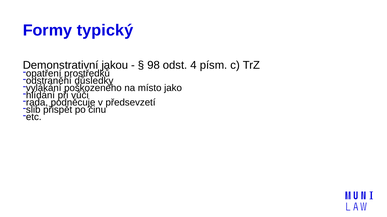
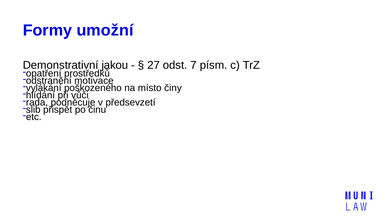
typický: typický -> umožní (105, 30)
98: 98 -> 27 (154, 65)
4: 4 -> 7 (194, 65)
důsledky: důsledky -> motivace (94, 81)
jako: jako -> činy (173, 88)
